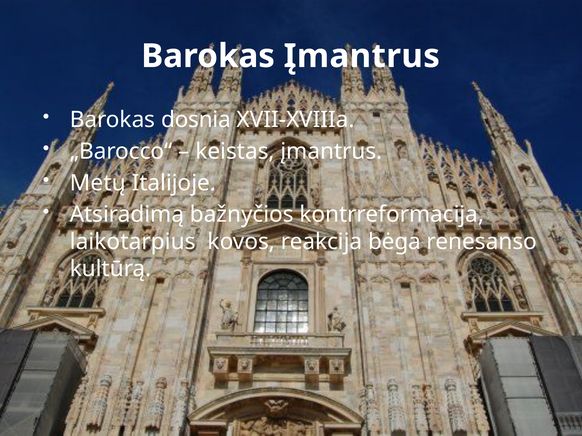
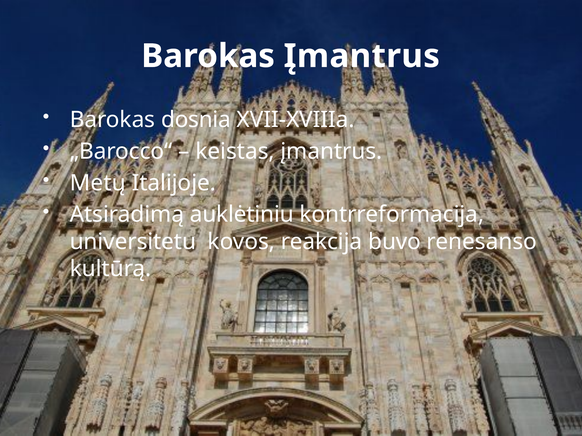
bažnyčios: bažnyčios -> auklėtiniu (242, 215)
laikotarpius: laikotarpius -> universitetu (133, 242)
bėga: bėga -> buvo (395, 242)
